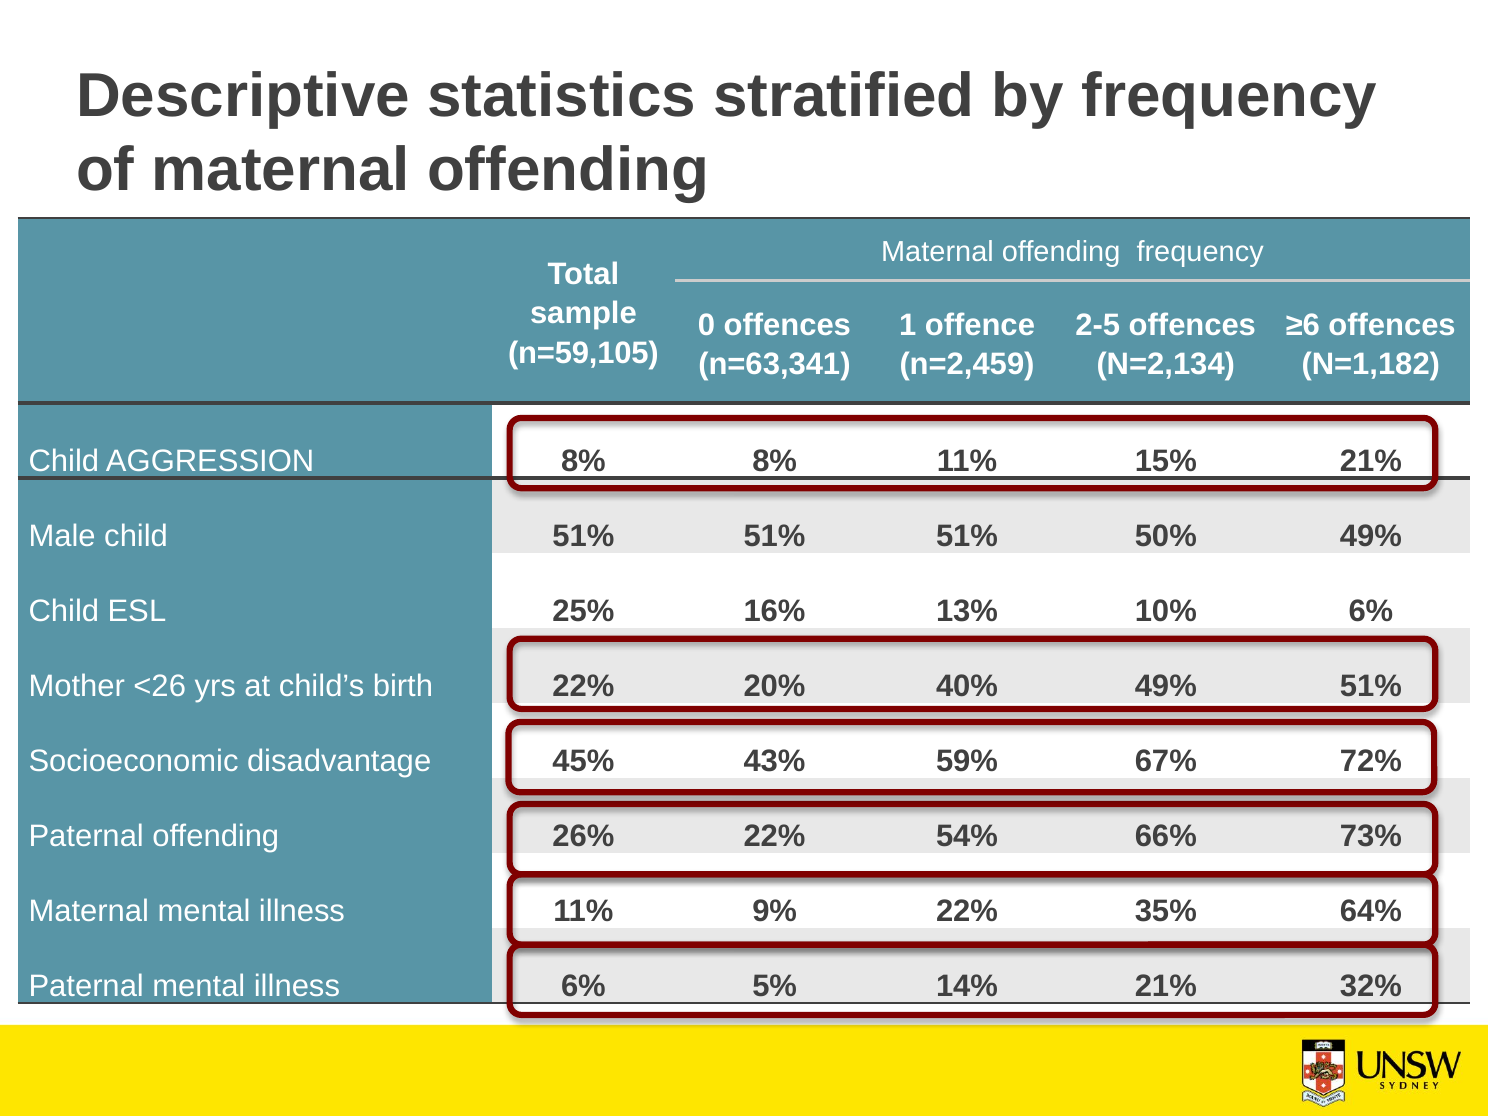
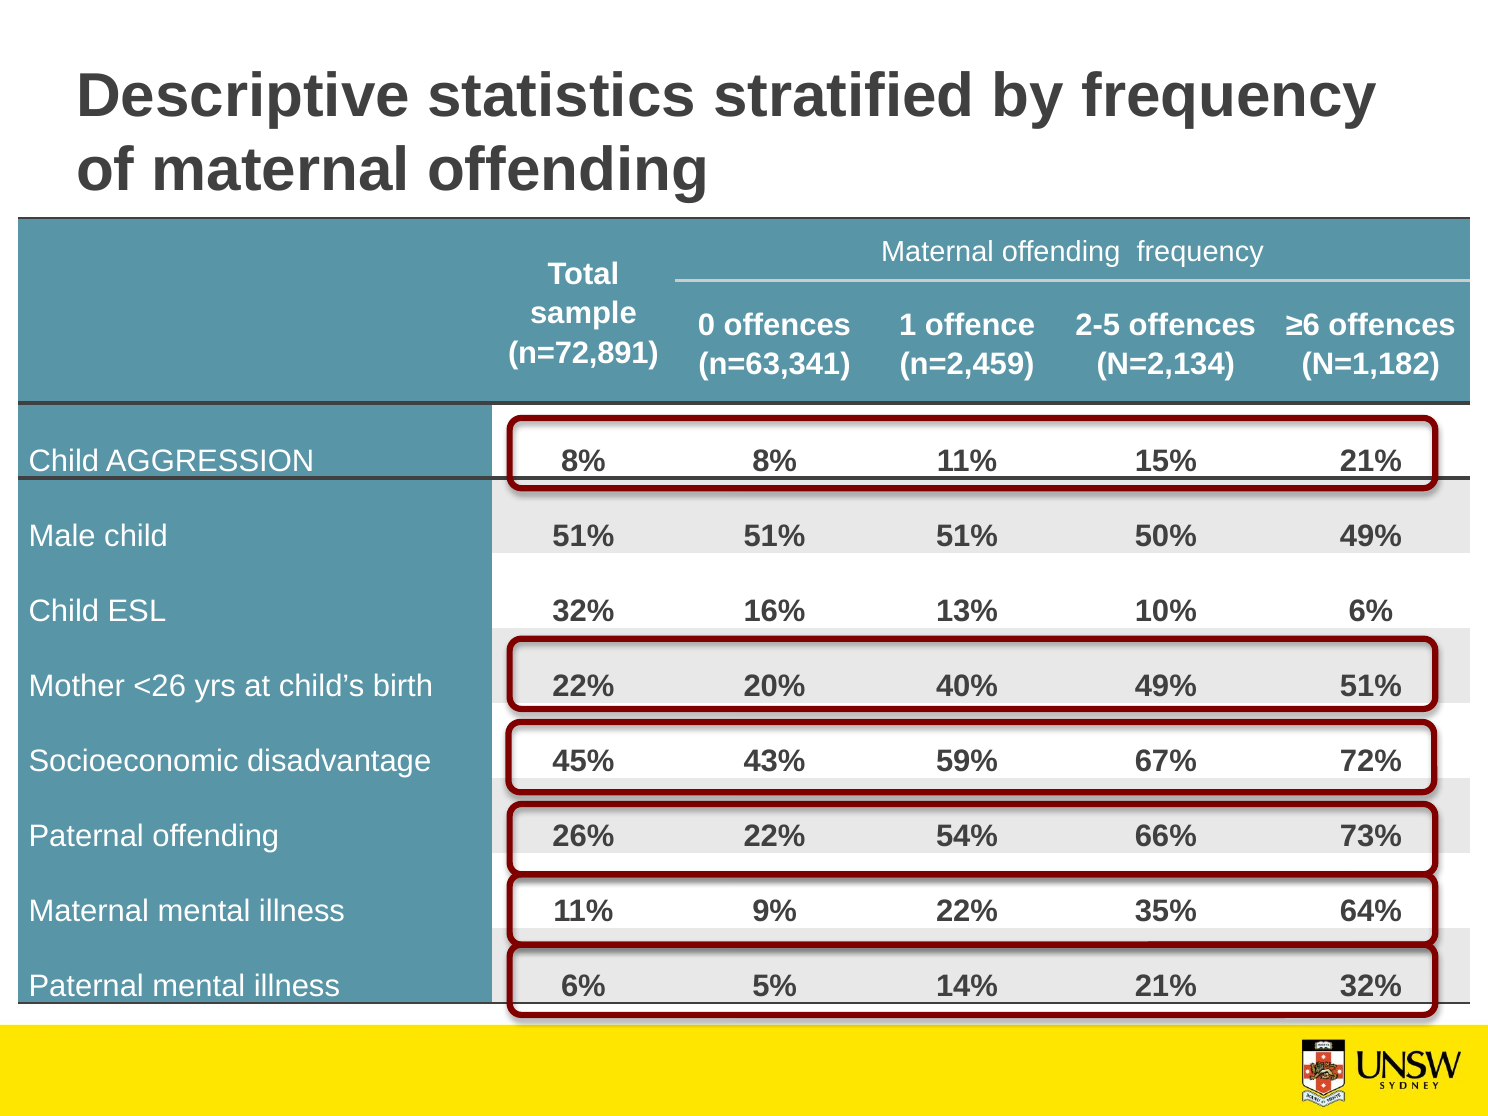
n=59,105: n=59,105 -> n=72,891 (583, 353)
ESL 25%: 25% -> 32% (583, 611)
